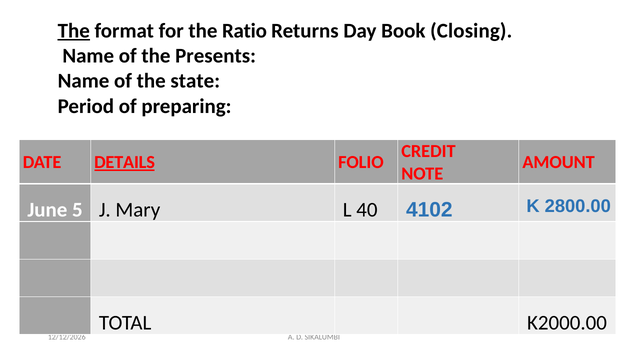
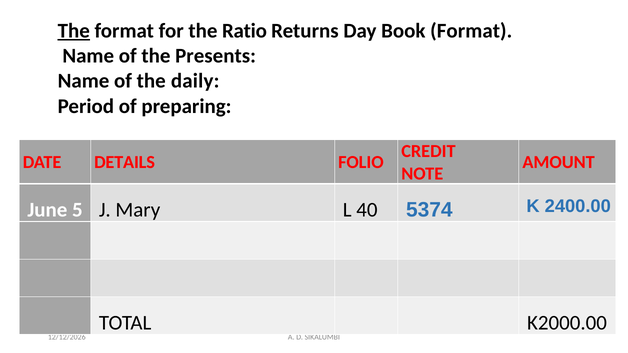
Book Closing: Closing -> Format (471, 31)
state: state -> daily (195, 81)
DETAILS underline: present -> none (125, 163)
4102: 4102 -> 5374 (429, 210)
2800.00: 2800.00 -> 2400.00 (578, 207)
